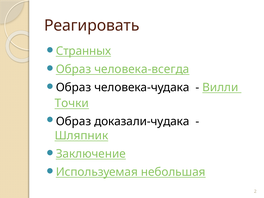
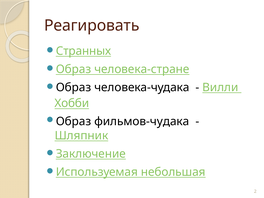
человека-всегда: человека-всегда -> человека-стране (142, 69)
Точки: Точки -> Хобби (72, 103)
доказали-чудака: доказали-чудака -> фильмов-чудака (142, 121)
